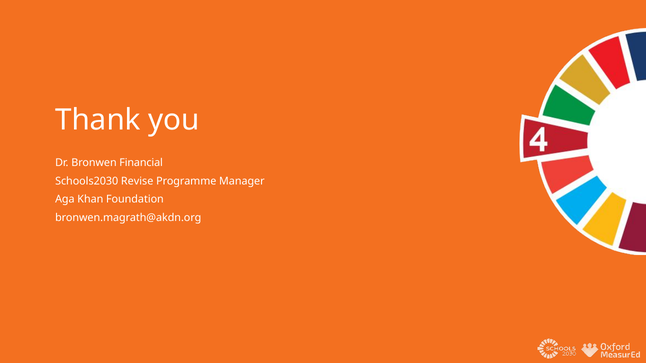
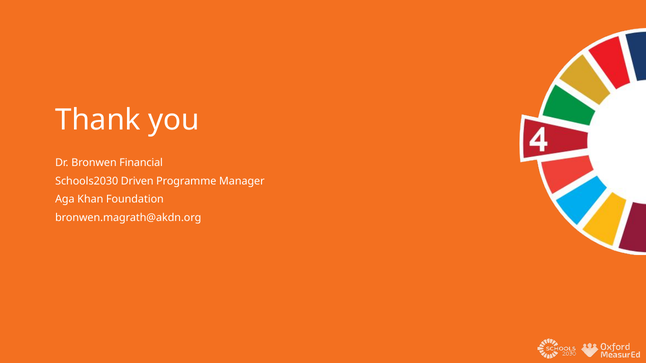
Revise: Revise -> Driven (137, 181)
